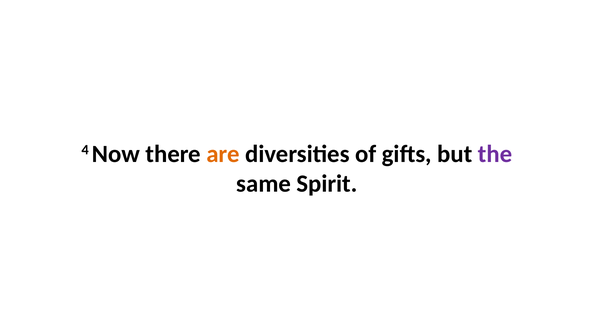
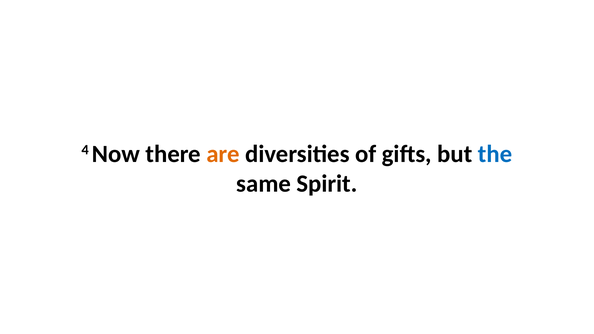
the colour: purple -> blue (495, 154)
